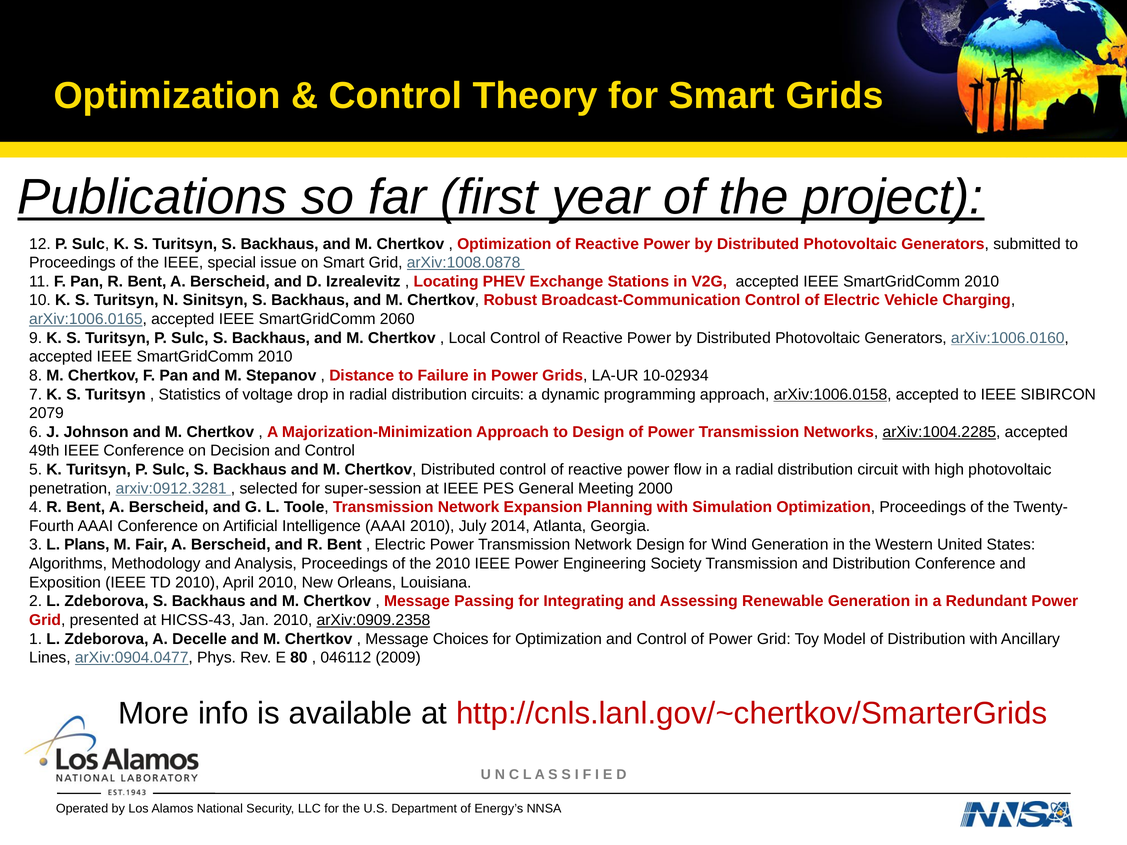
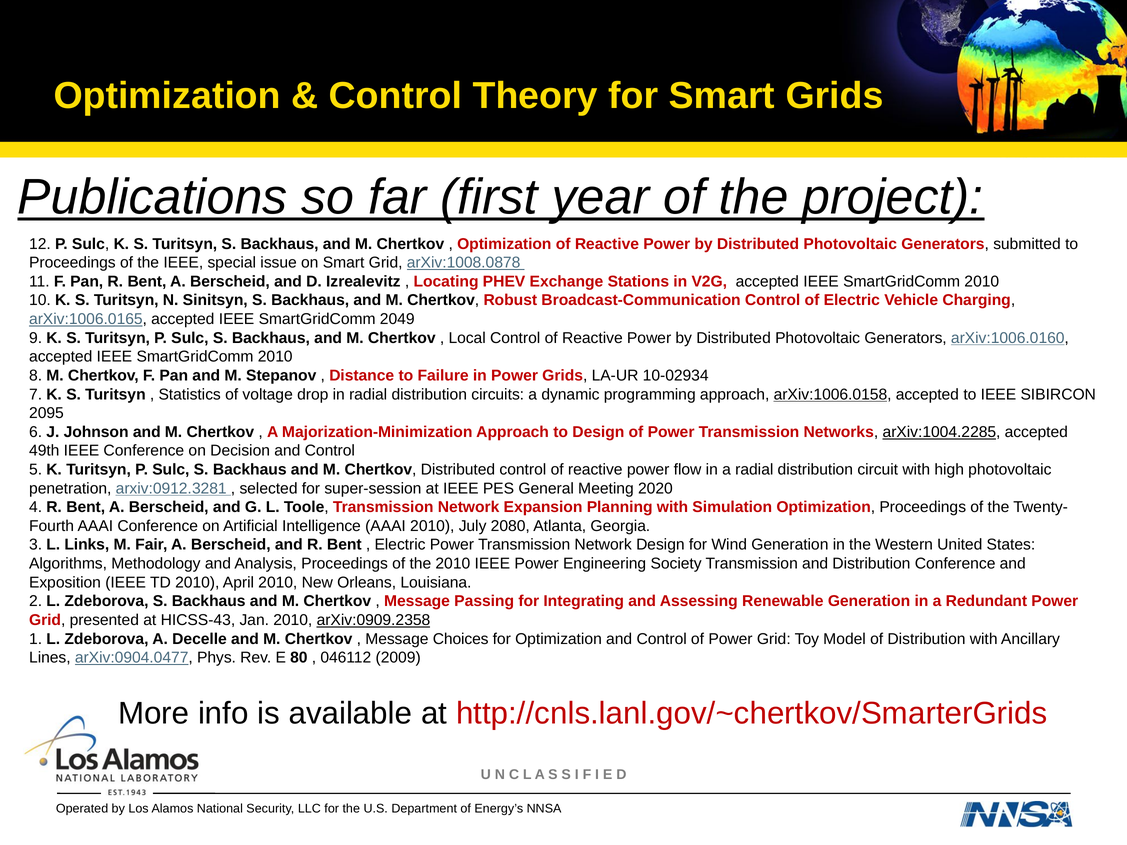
2060: 2060 -> 2049 (397, 319)
2079: 2079 -> 2095 (46, 413)
2000: 2000 -> 2020 (655, 489)
2014: 2014 -> 2080 (510, 526)
Plans: Plans -> Links (87, 545)
